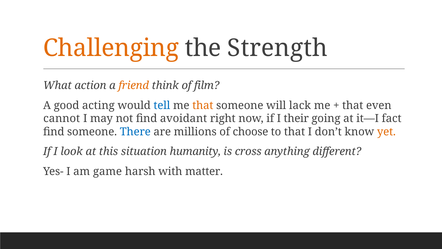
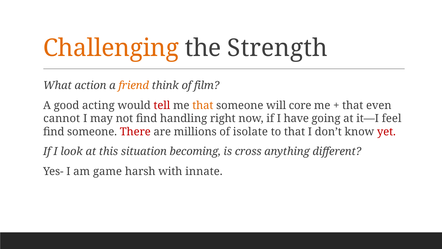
tell colour: blue -> red (162, 105)
lack: lack -> core (300, 105)
avoidant: avoidant -> handling (184, 118)
their: their -> have (296, 118)
fact: fact -> feel (392, 118)
There colour: blue -> red (135, 132)
choose: choose -> isolate (250, 132)
yet colour: orange -> red (386, 132)
humanity: humanity -> becoming (195, 151)
matter: matter -> innate (204, 171)
